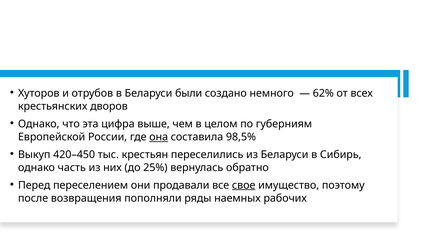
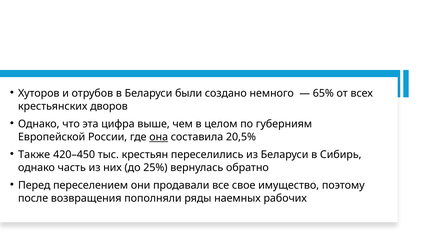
62%: 62% -> 65% (323, 93)
98,5%: 98,5% -> 20,5% (241, 137)
Выкуп: Выкуп -> Также (34, 154)
свое underline: present -> none (244, 185)
